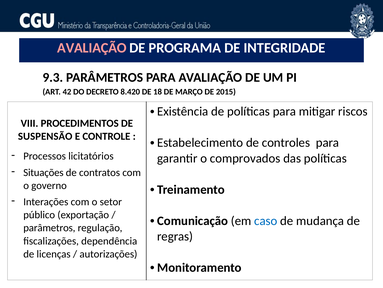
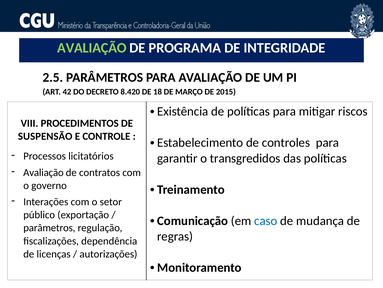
AVALIAÇÃO colour: pink -> light green (92, 48)
9.3: 9.3 -> 2.5 (53, 77)
comprovados: comprovados -> transgredidos (245, 158)
Situações: Situações -> Avaliação (43, 172)
